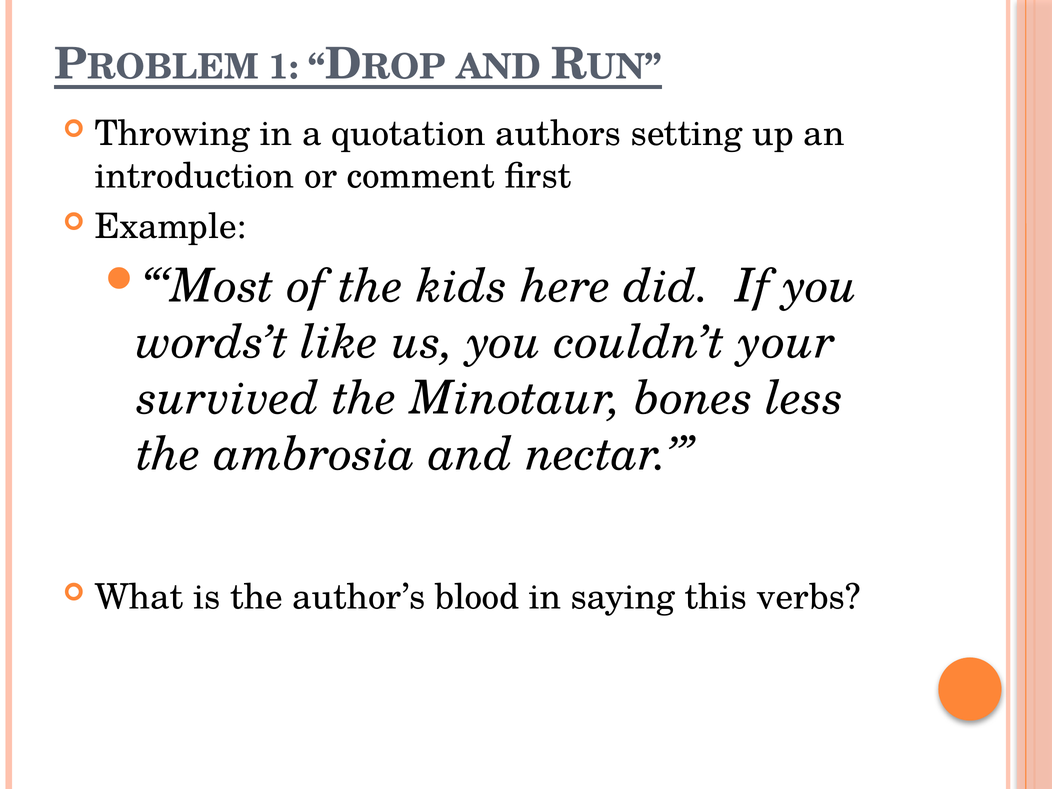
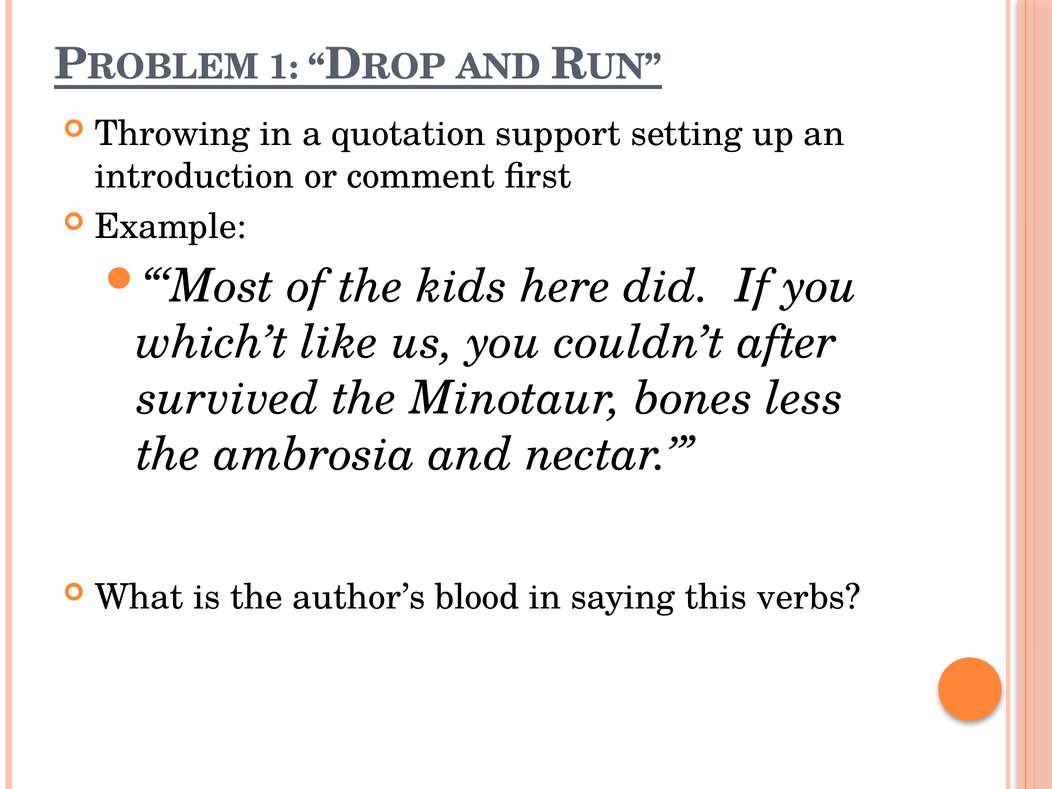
authors: authors -> support (558, 134)
words’t: words’t -> which’t (212, 342)
your: your -> after (787, 342)
